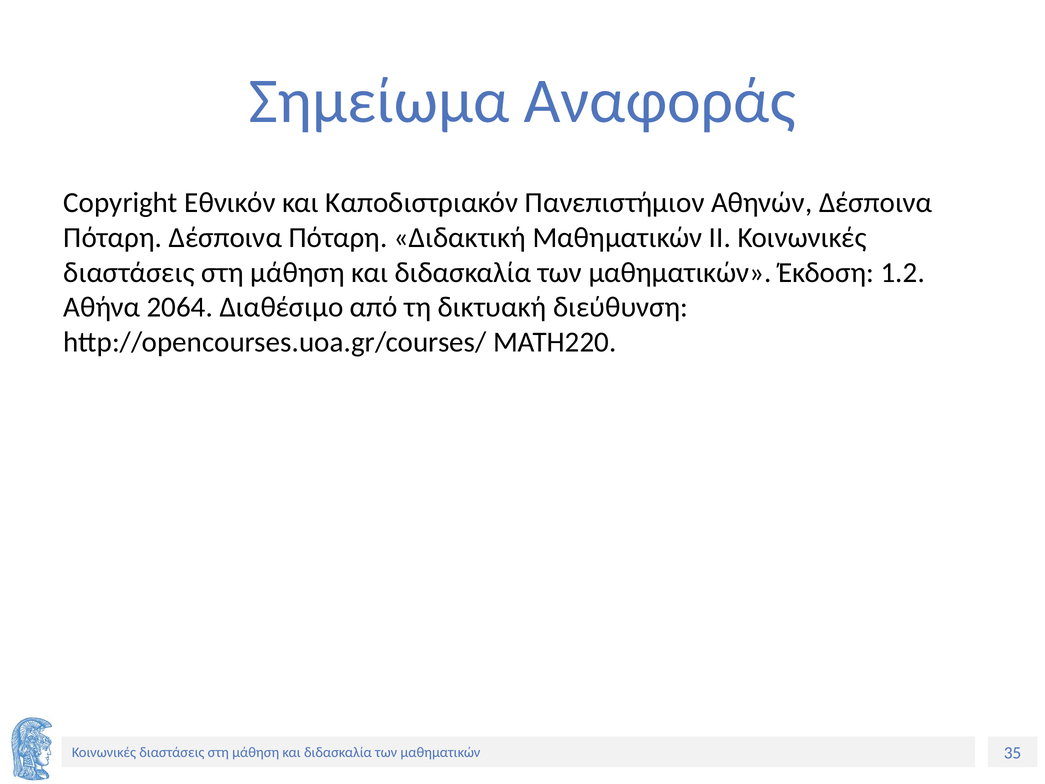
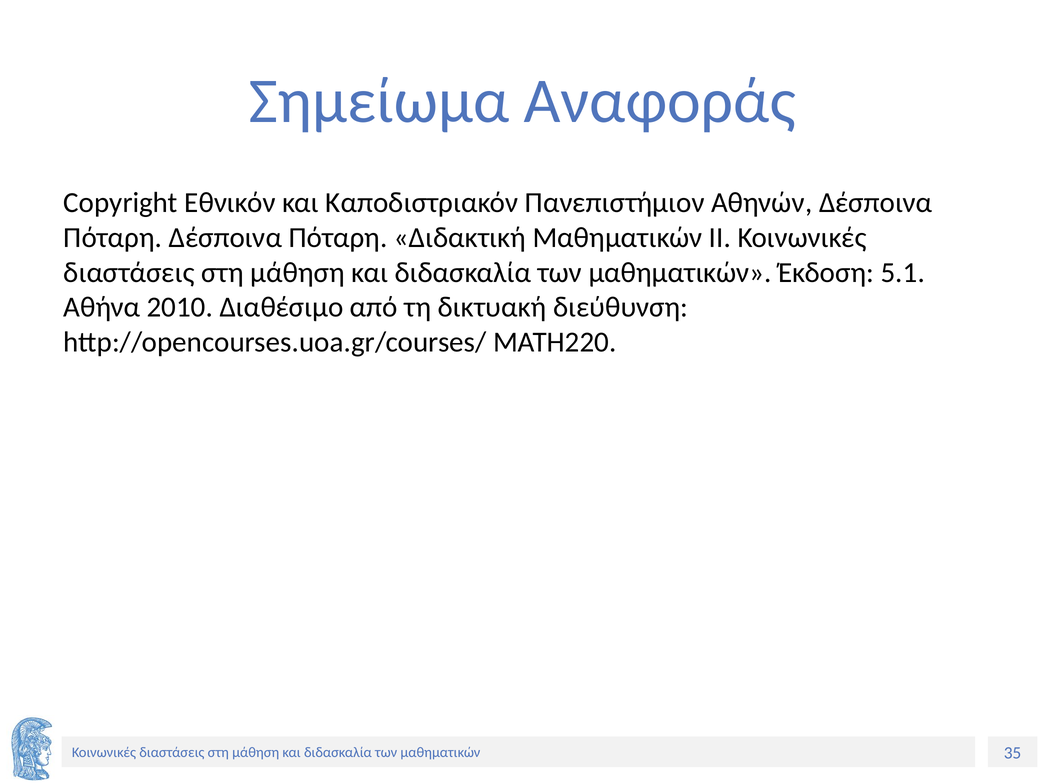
1.2: 1.2 -> 5.1 (903, 272)
2064: 2064 -> 2010 (180, 307)
